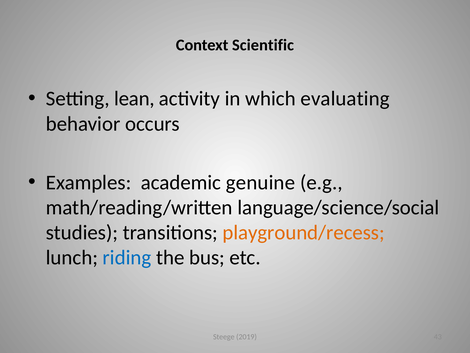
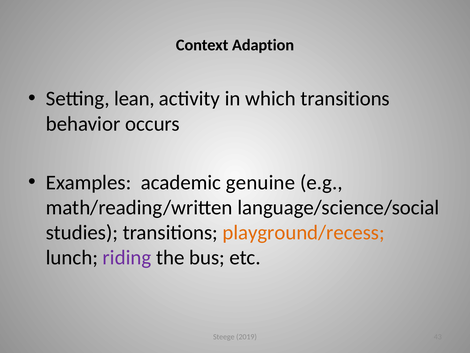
Scientific: Scientific -> Adaption (263, 45)
which evaluating: evaluating -> transitions (345, 99)
riding colour: blue -> purple (127, 257)
